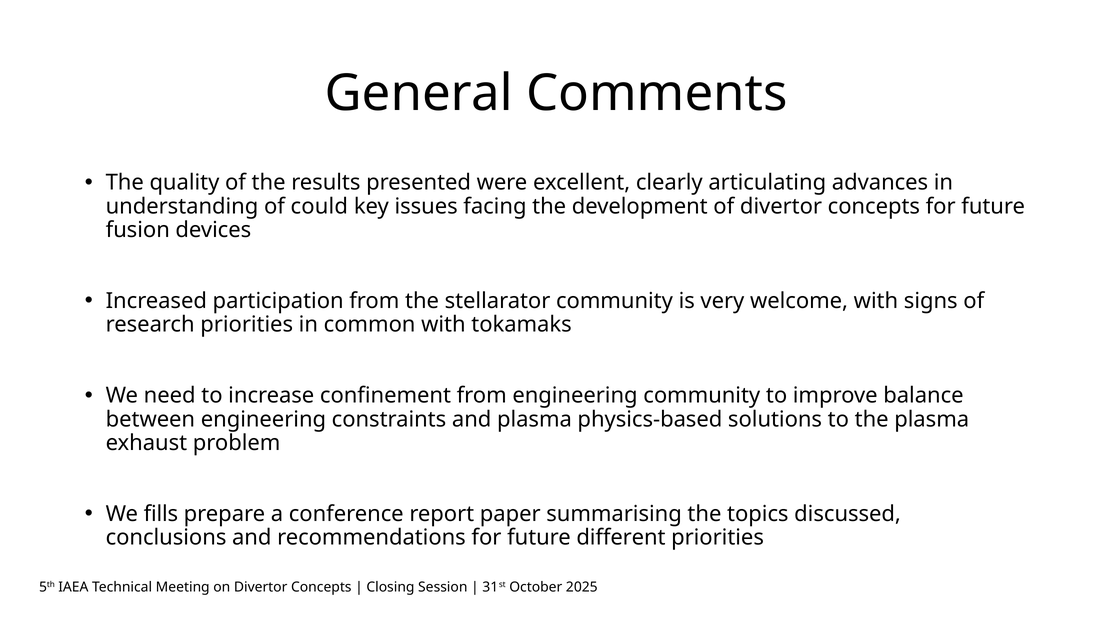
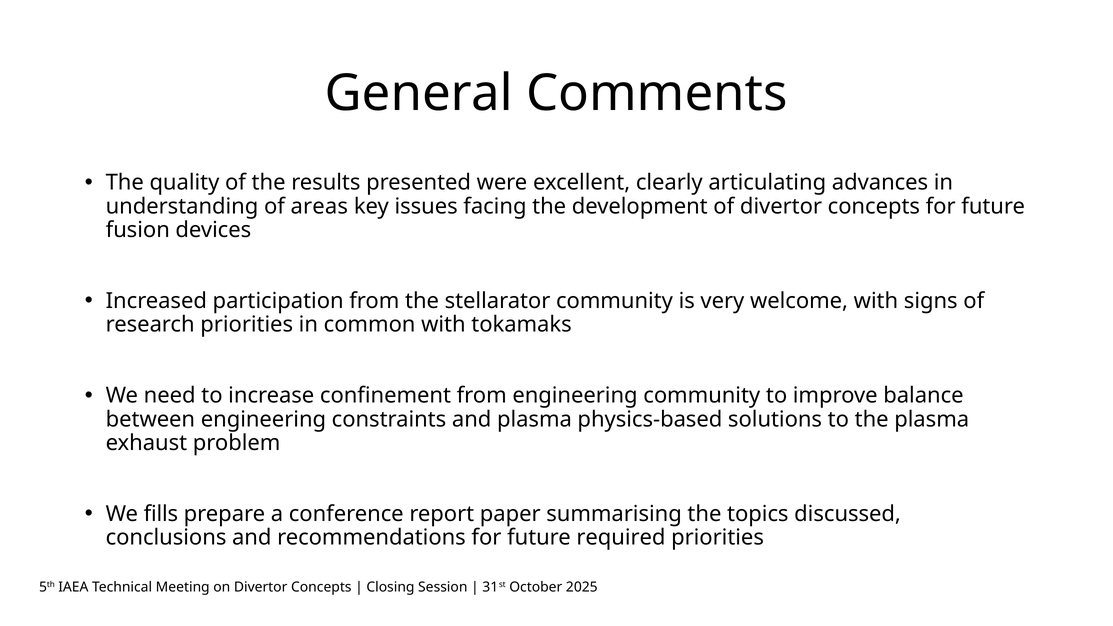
could: could -> areas (319, 206)
different: different -> required (621, 538)
